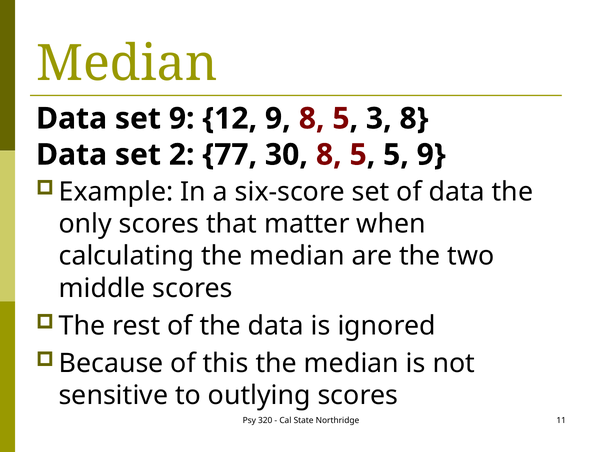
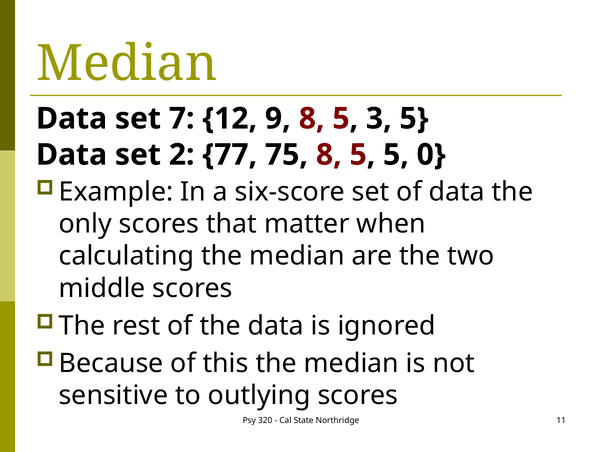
set 9: 9 -> 7 (182, 118)
3 8: 8 -> 5 (414, 118)
30: 30 -> 75 (286, 155)
5 9: 9 -> 0 (431, 155)
